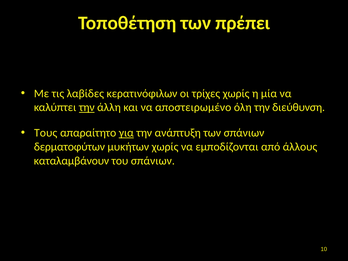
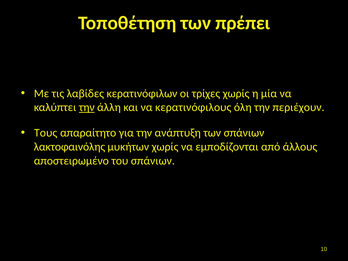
αποστειρωμένο: αποστειρωμένο -> κερατινόφιλους (193, 107)
διεύθυνση: διεύθυνση -> περιέχουν (299, 107)
για underline: present -> none (126, 133)
δερματοφύτων: δερματοφύτων -> λακτοφαινόλης (69, 147)
καταλαμβάνουν: καταλαμβάνουν -> αποστειρωμένο (71, 161)
